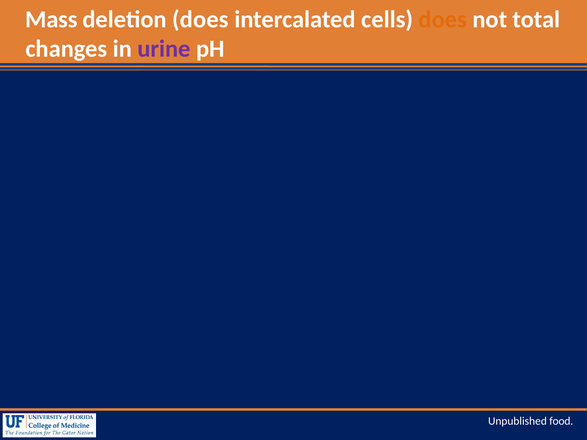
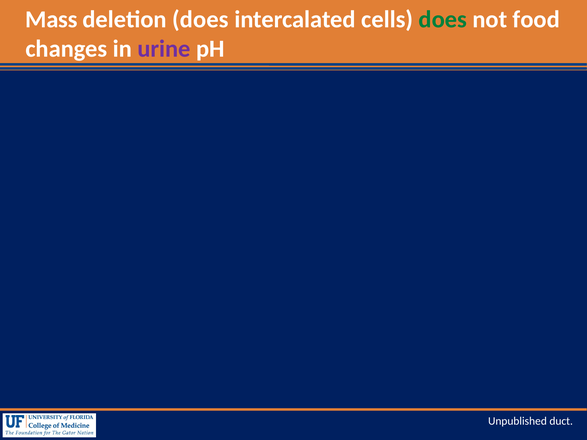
does colour: orange -> green (443, 19)
total: total -> food (536, 19)
food: food -> duct (561, 421)
